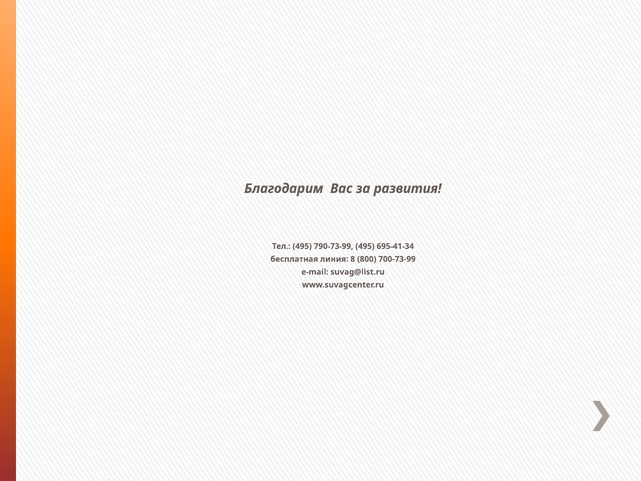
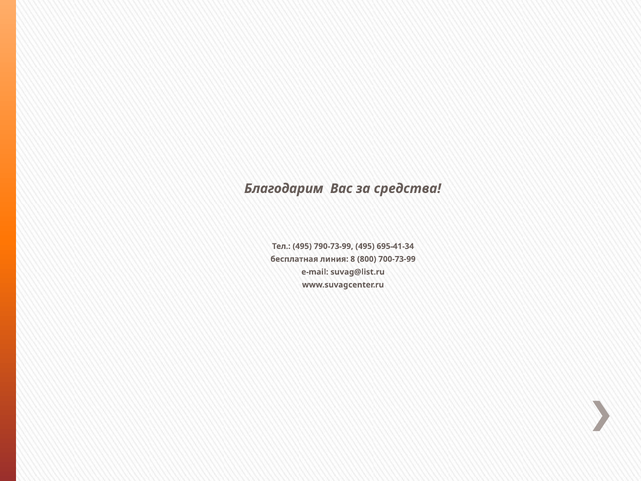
развития: развития -> средства (408, 188)
